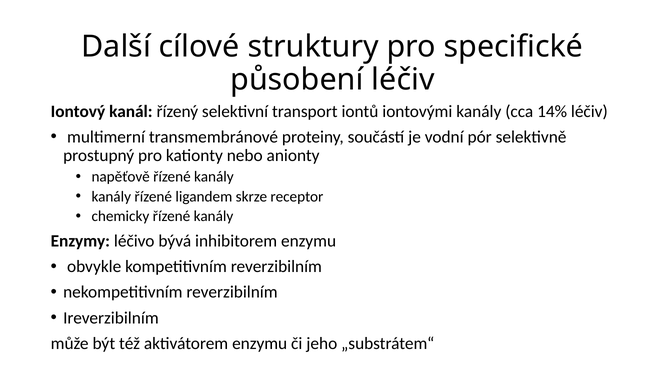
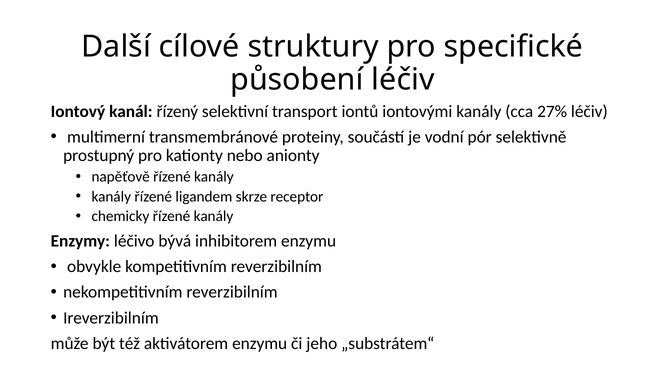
14%: 14% -> 27% (552, 111)
